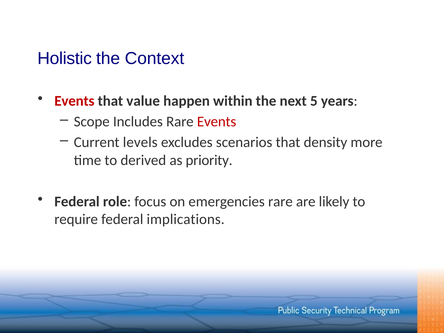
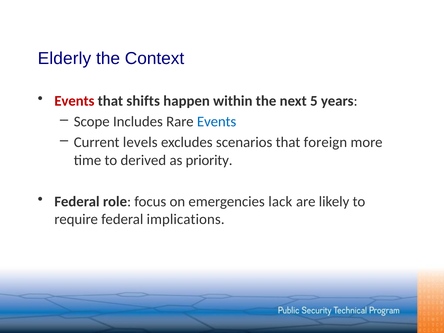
Holistic: Holistic -> Elderly (64, 59)
value: value -> shifts (143, 101)
Events colour: red -> blue (217, 122)
density: density -> foreign (325, 142)
emergencies rare: rare -> lack (280, 202)
